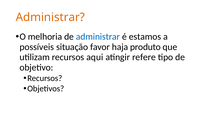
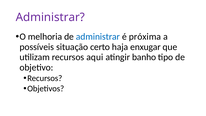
Administrar colour: orange -> purple (50, 17)
estamos: estamos -> próxima (145, 37)
favor: favor -> certo (100, 47)
produto: produto -> enxugar (145, 47)
refere: refere -> banho (144, 57)
